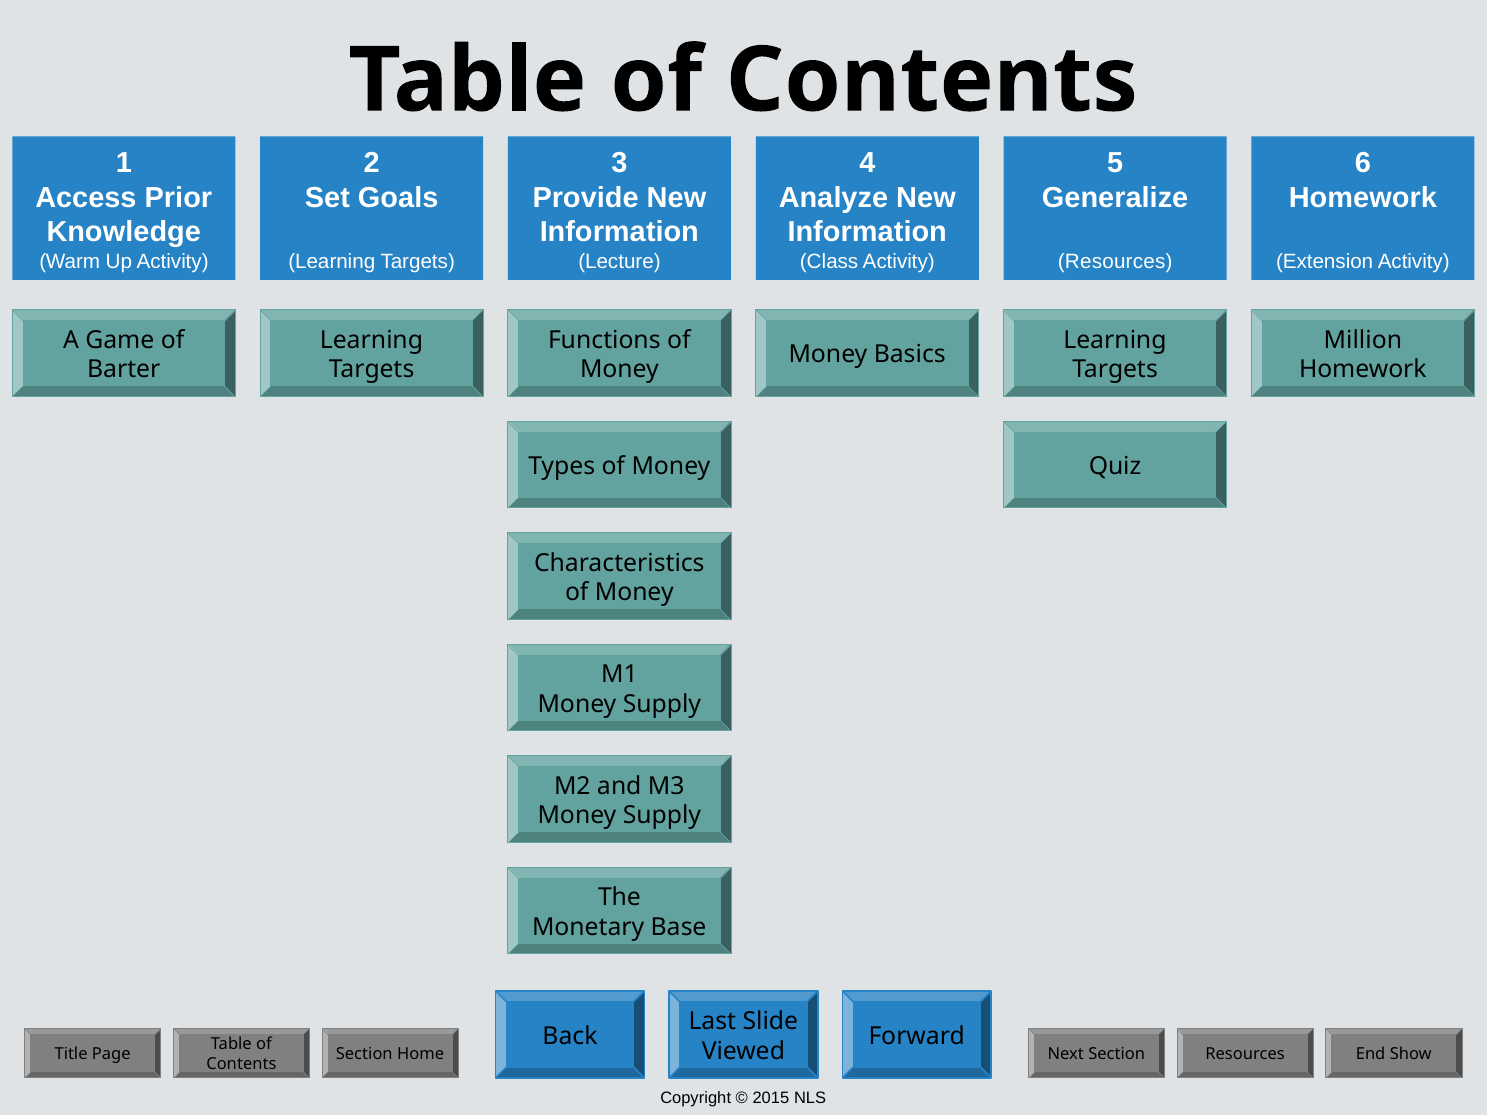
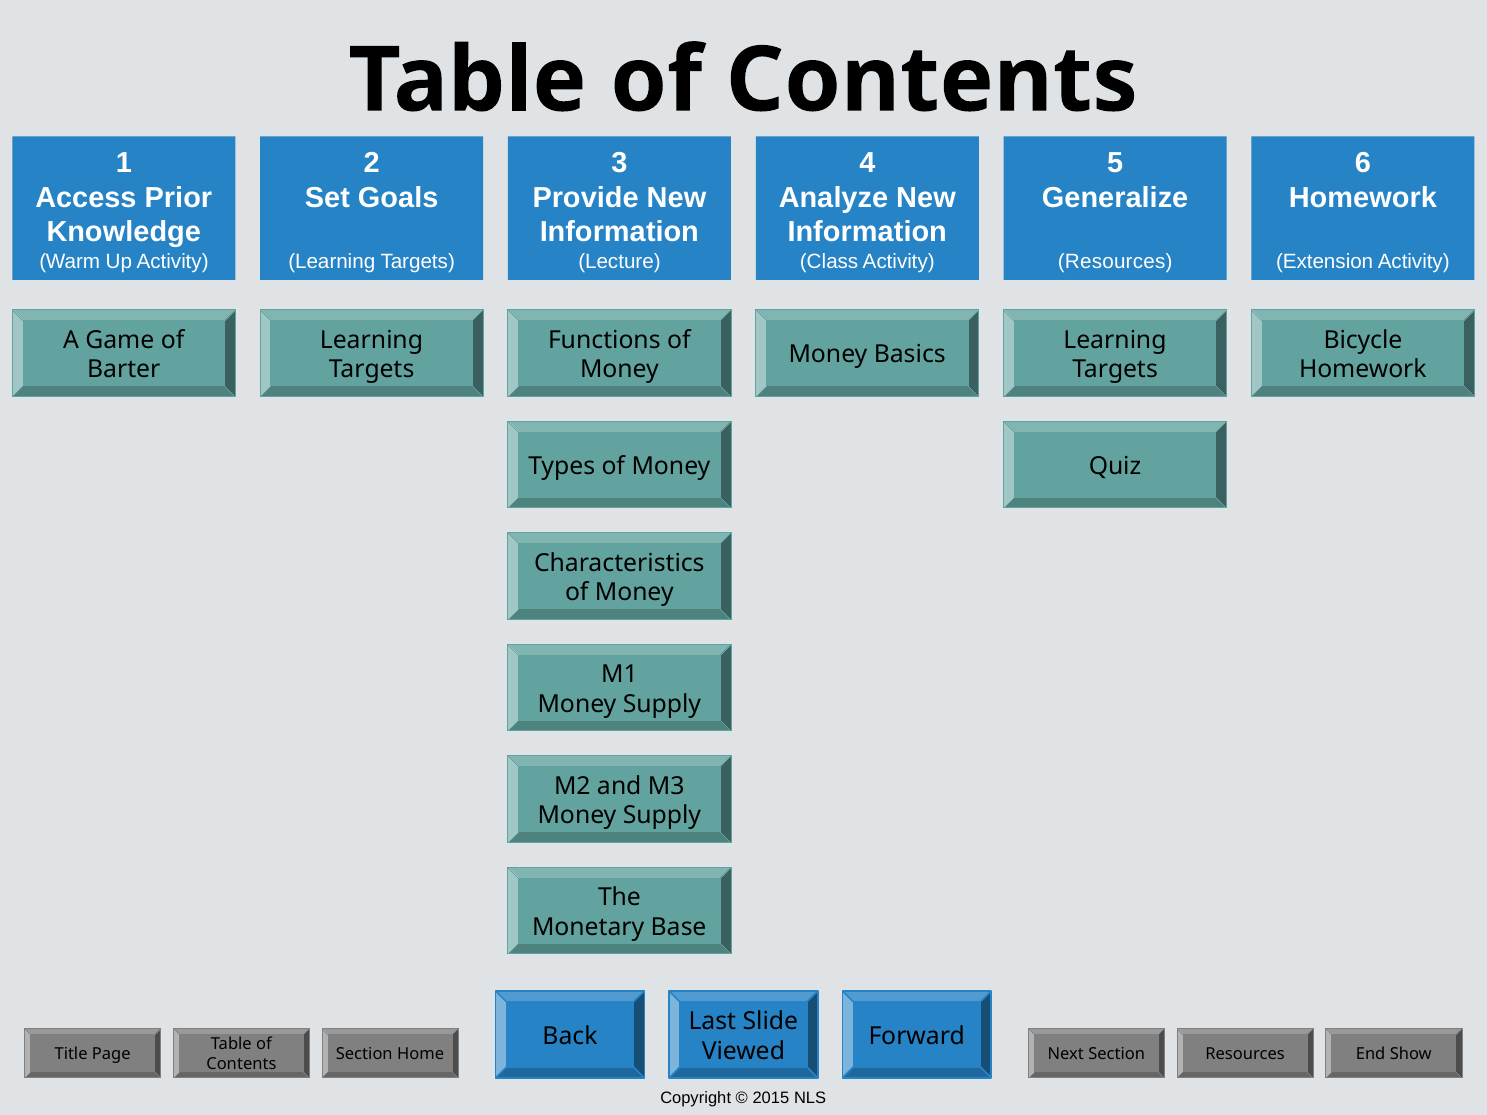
Million: Million -> Bicycle (1363, 340)
